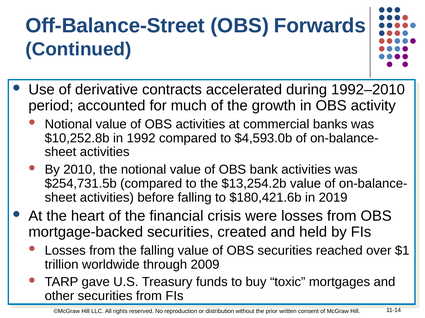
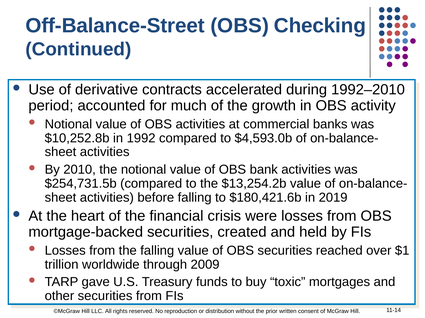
Forwards: Forwards -> Checking (320, 26)
